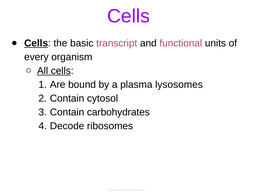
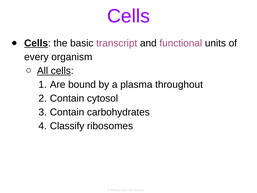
lysosomes: lysosomes -> throughout (179, 84)
Decode: Decode -> Classify (67, 126)
